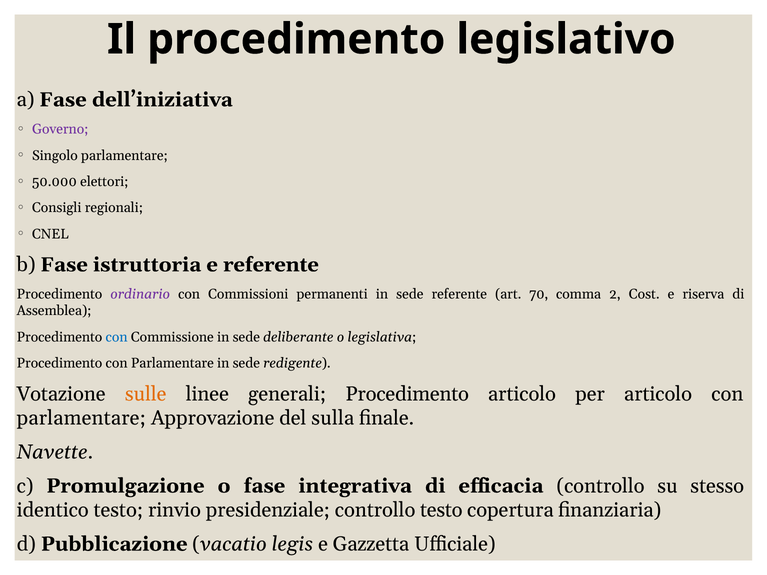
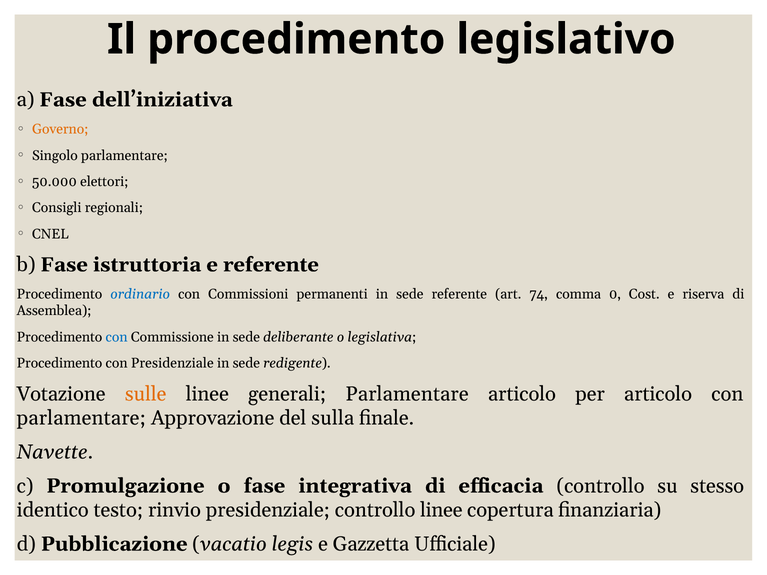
Governo colour: purple -> orange (60, 129)
ordinario colour: purple -> blue (140, 294)
70: 70 -> 74 (539, 294)
2: 2 -> 0 (615, 294)
Procedimento con Parlamentare: Parlamentare -> Presidenziale (172, 363)
generali Procedimento: Procedimento -> Parlamentare (407, 394)
controllo testo: testo -> linee (441, 510)
